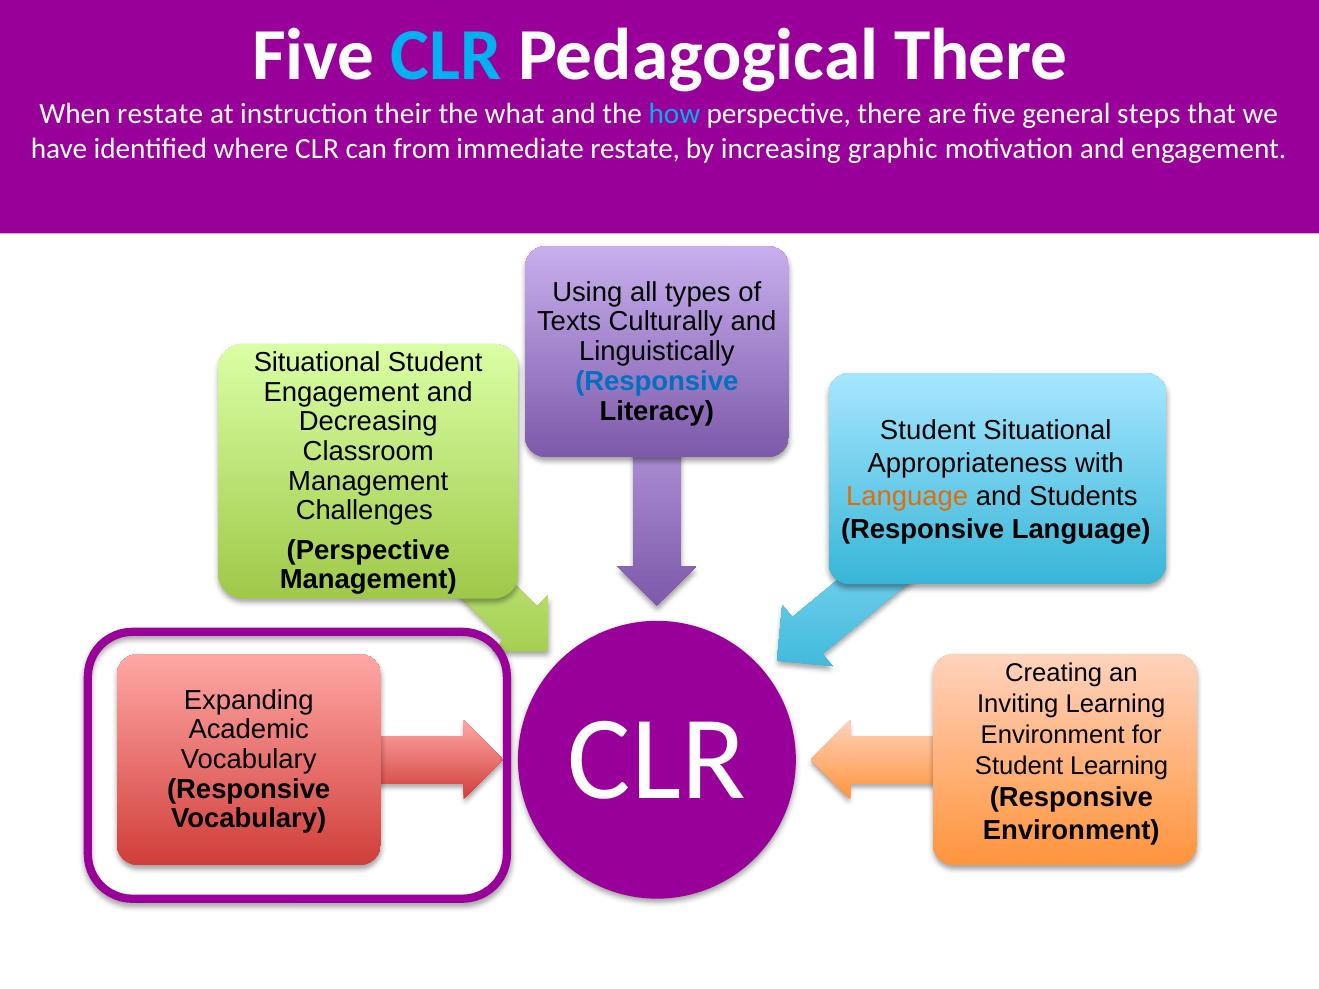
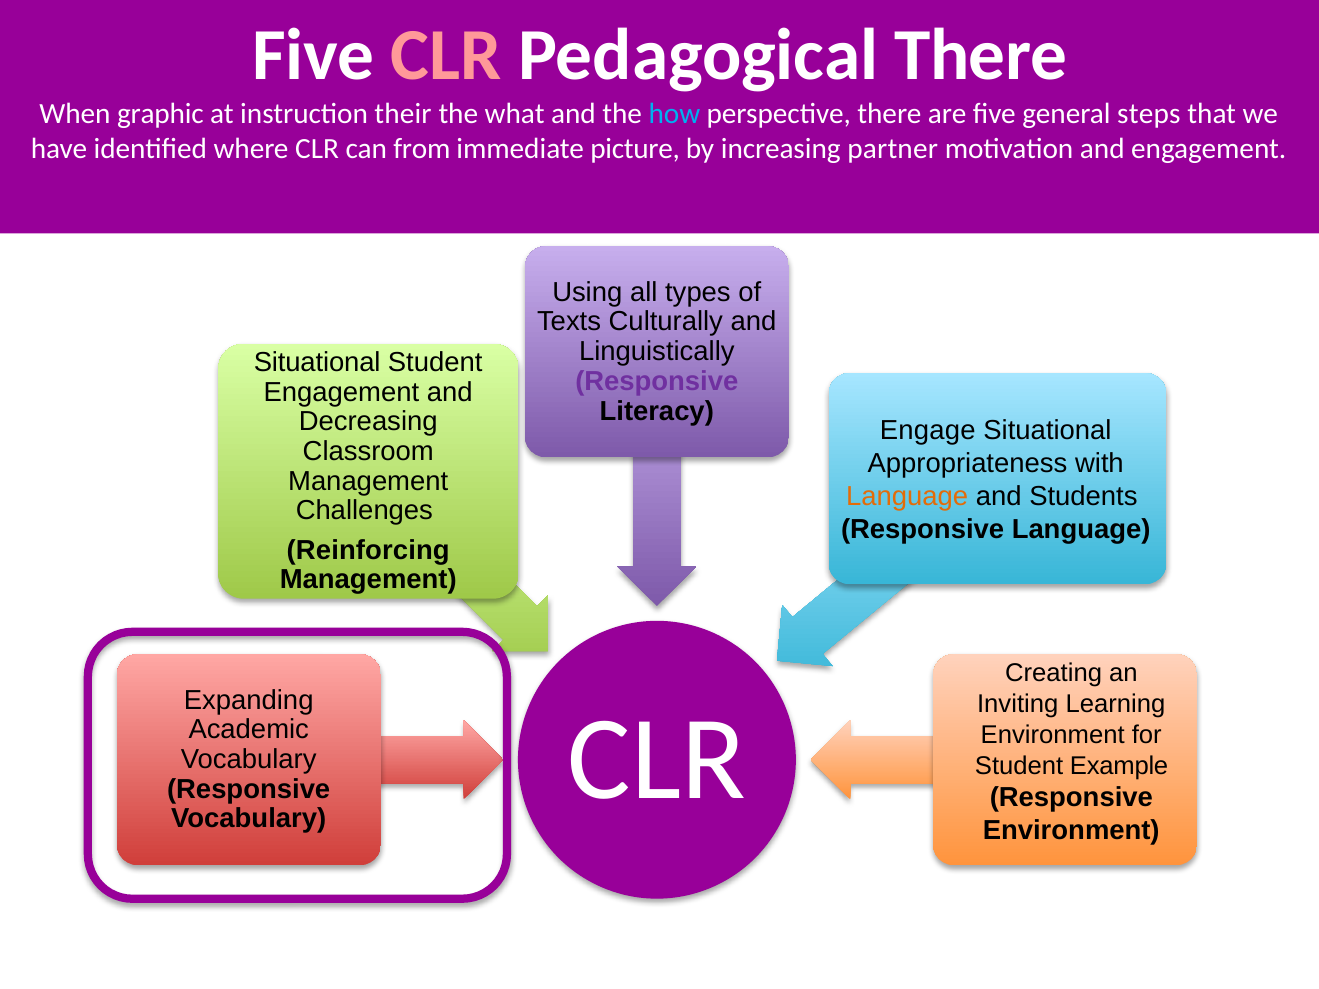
CLR colour: light blue -> pink (446, 56)
When restate: restate -> graphic (160, 114)
immediate restate: restate -> picture (635, 149)
graphic: graphic -> partner (893, 149)
Responsive colour: blue -> purple (657, 381)
Student: Student -> Engage (928, 430)
Perspective: Perspective -> Reinforcing (368, 550)
Student Learning: Learning -> Example (1119, 766)
